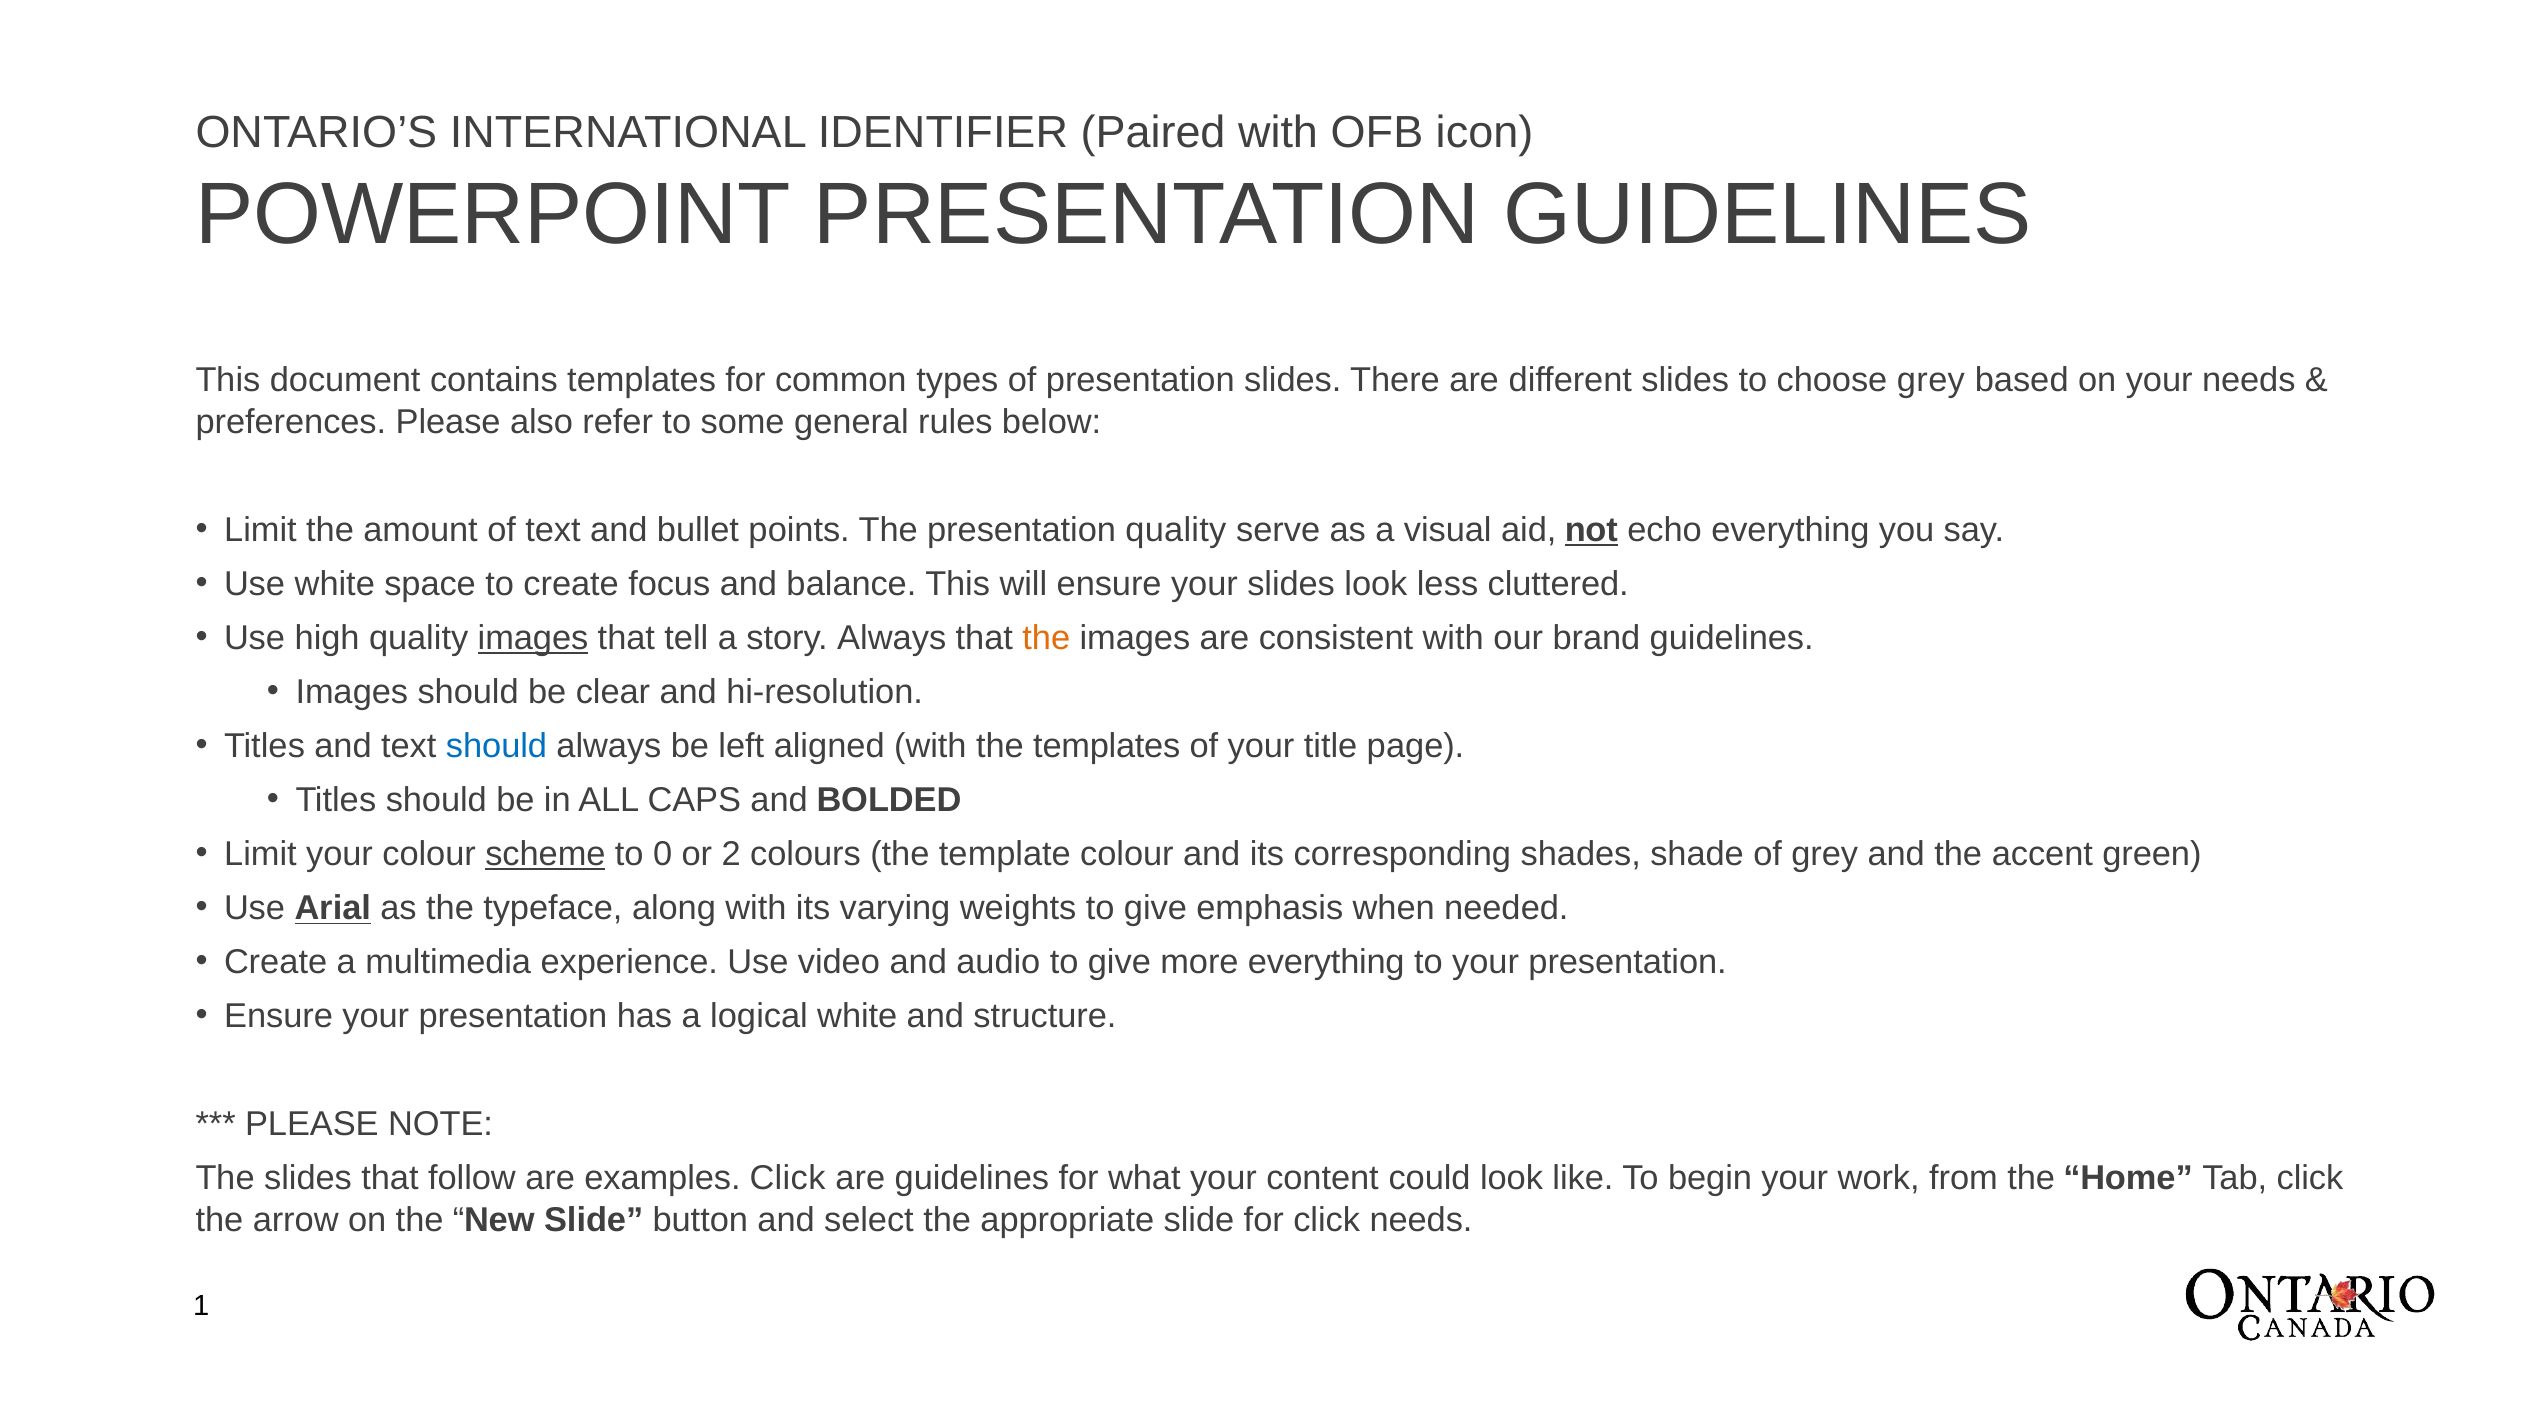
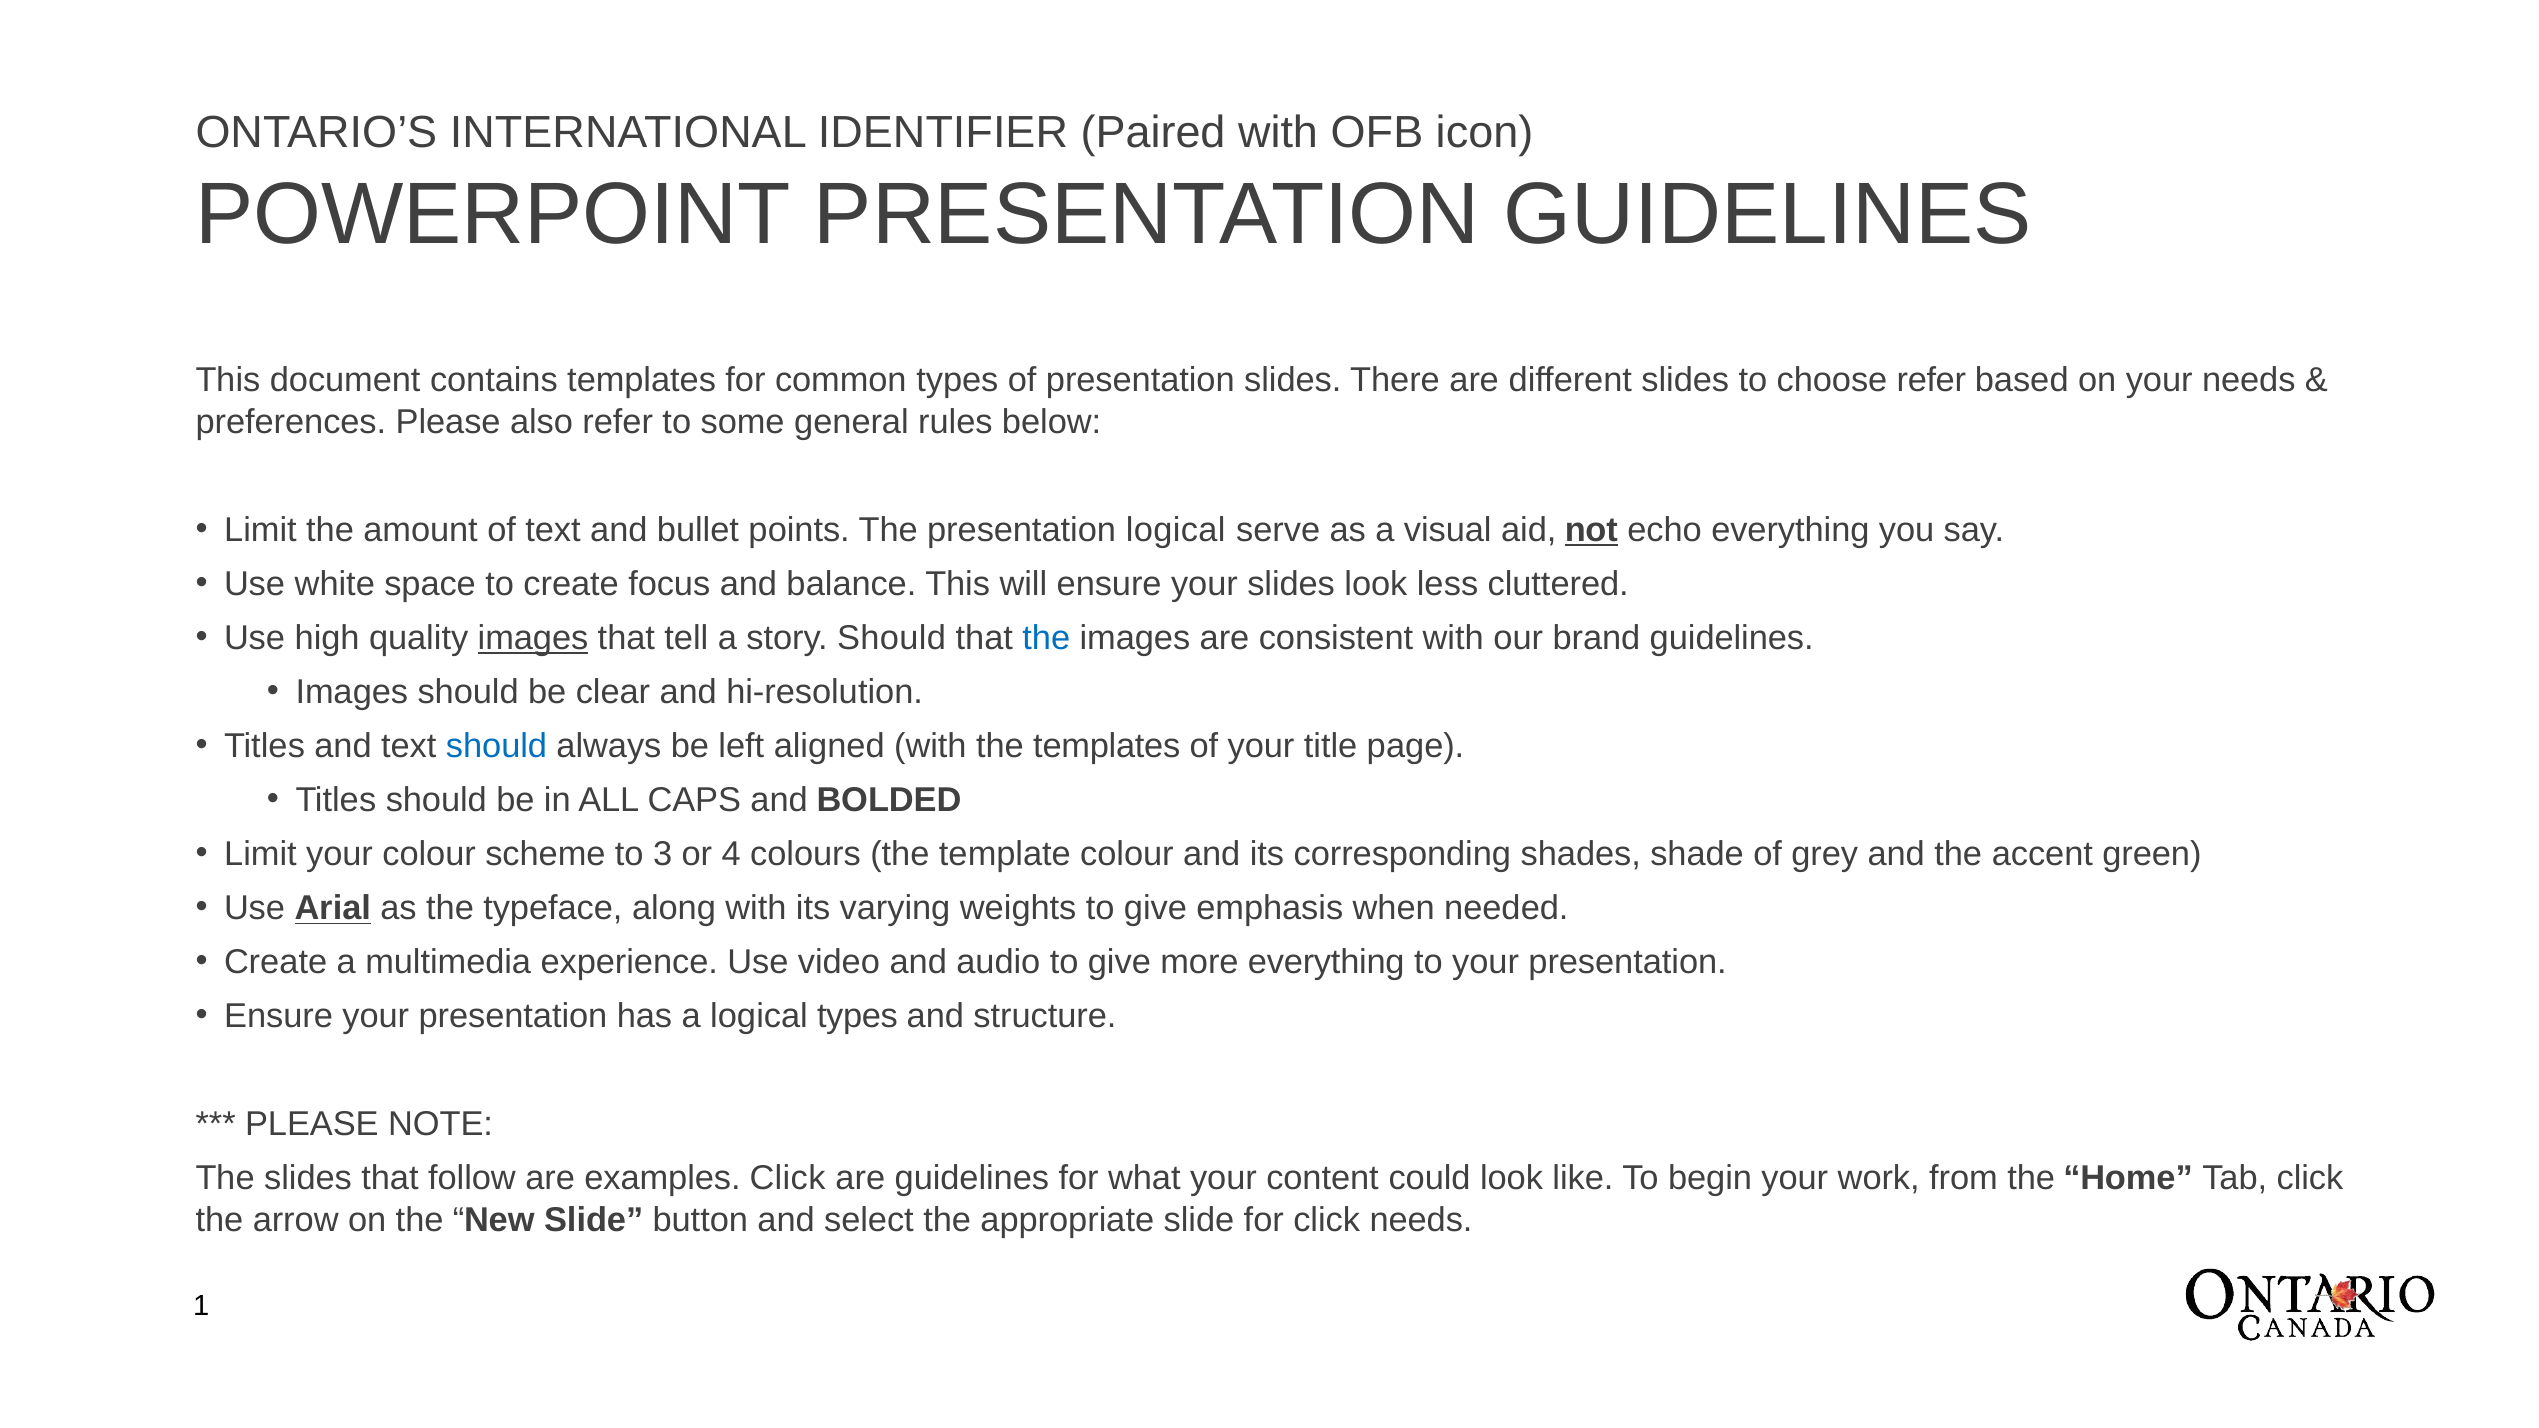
choose grey: grey -> refer (1931, 381)
presentation quality: quality -> logical (1176, 530)
story Always: Always -> Should (892, 638)
the colour: orange -> blue (1046, 638)
scheme underline: present -> none (545, 854)
0: 0 -> 3 (663, 854)
2: 2 -> 4 (731, 854)
logical white: white -> types (857, 1016)
